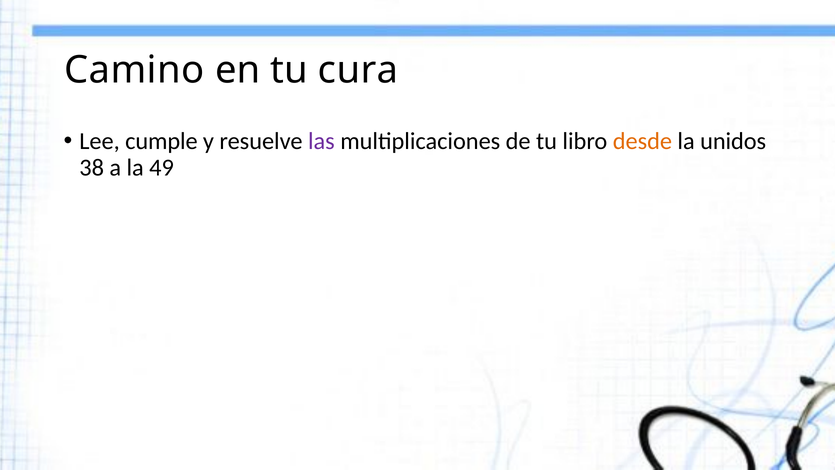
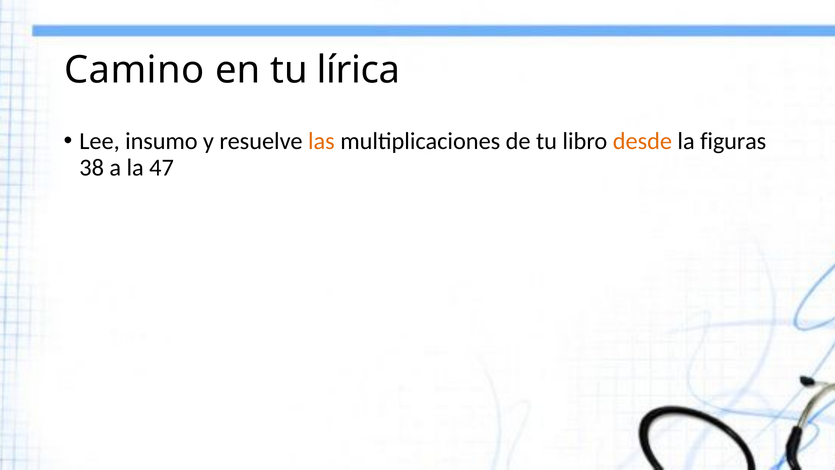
cura: cura -> lírica (359, 70)
cumple: cumple -> insumo (161, 141)
las colour: purple -> orange (321, 141)
unidos: unidos -> figuras (733, 141)
49: 49 -> 47 (162, 167)
